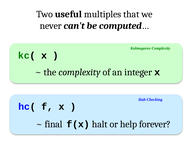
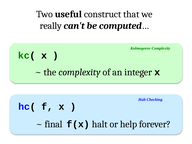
multiples: multiples -> construct (103, 14)
never: never -> really (51, 26)
